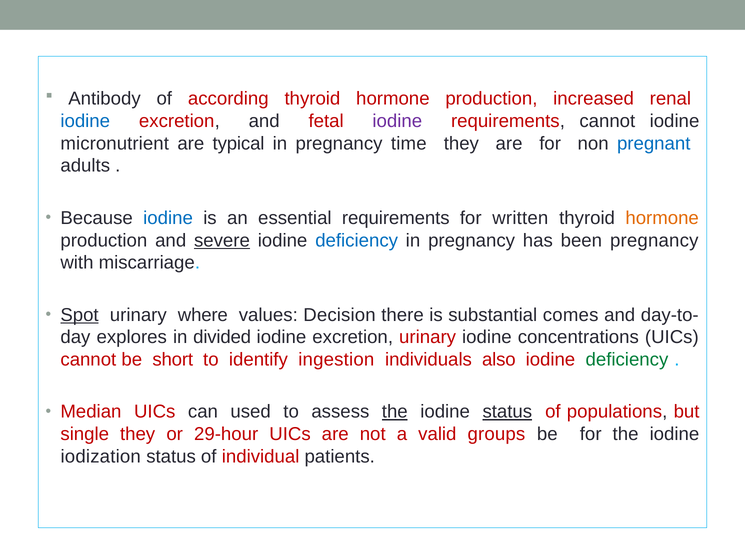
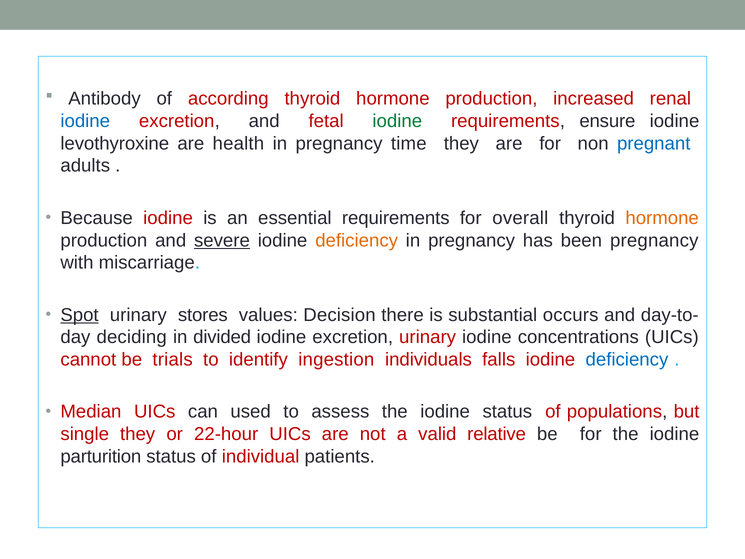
iodine colour: purple -> green (397, 121)
requirements cannot: cannot -> ensure (607, 121)
micronutrient: micronutrient -> levothyroxine (115, 143)
typical: typical -> health (238, 143)
iodine colour: blue -> red (168, 218)
written: written -> overall (520, 218)
deficiency colour: blue -> orange (357, 240)
where: where -> stores (203, 315)
comes: comes -> occurs (571, 315)
explores: explores -> deciding (132, 337)
short: short -> trials (173, 359)
also: also -> falls (499, 359)
deﬁciency colour: green -> blue (627, 359)
the underline: present -> none (395, 412)
status underline: present -> none (507, 412)
29-hour: 29-hour -> 22-hour (226, 434)
groups: groups -> relative (497, 434)
iodization: iodization -> parturition (101, 456)
